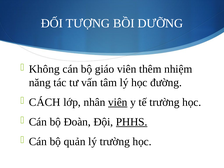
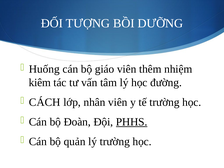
Không: Không -> Huống (44, 69)
năng: năng -> kiêm (40, 82)
viên underline: present -> none (118, 102)
